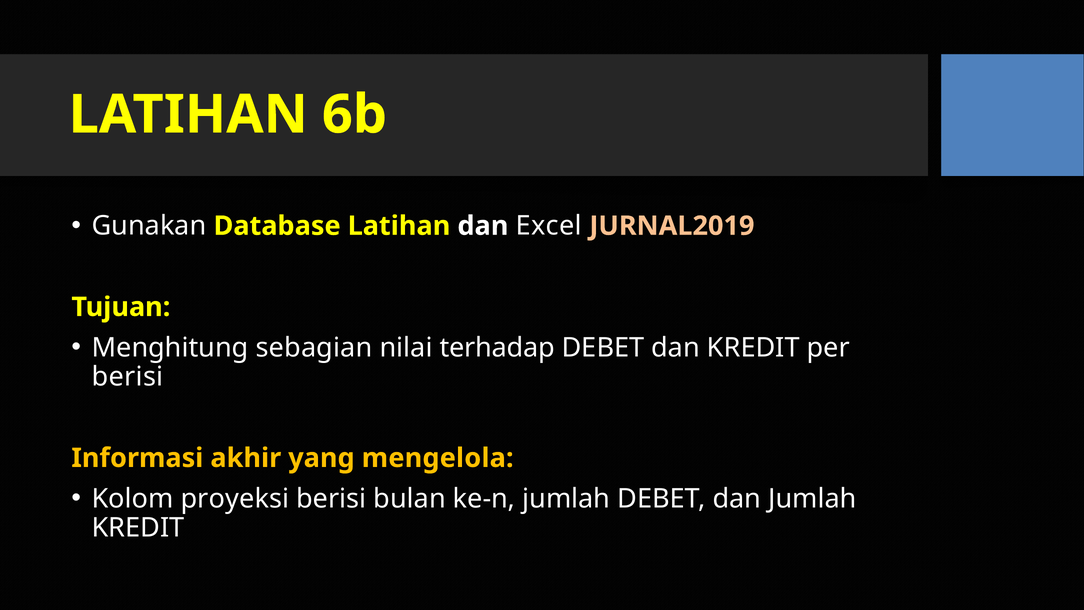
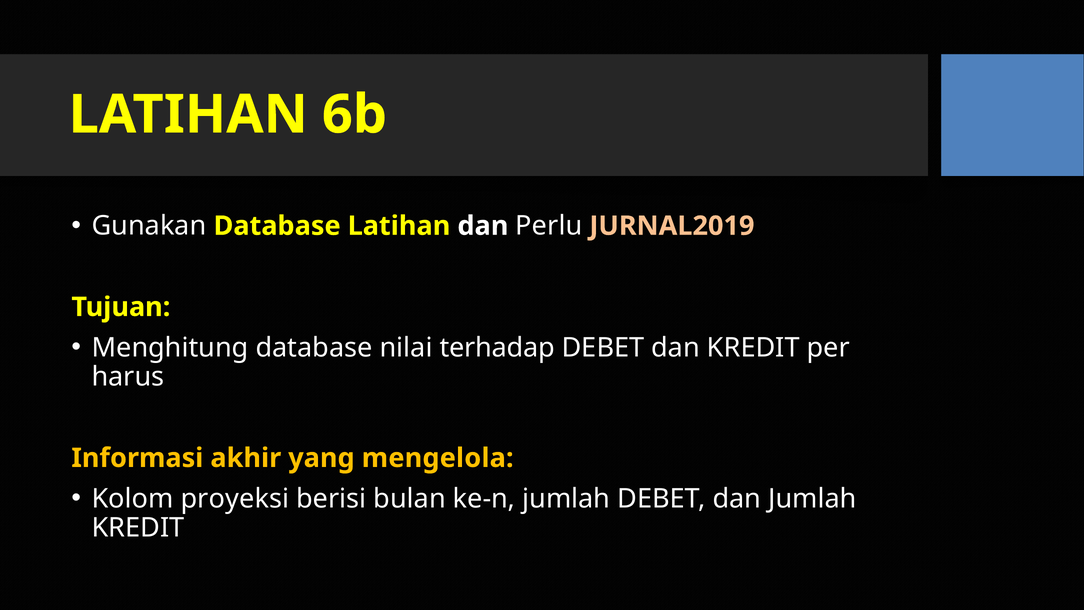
Excel: Excel -> Perlu (549, 226)
Menghitung sebagian: sebagian -> database (314, 347)
berisi: berisi -> harus (128, 377)
